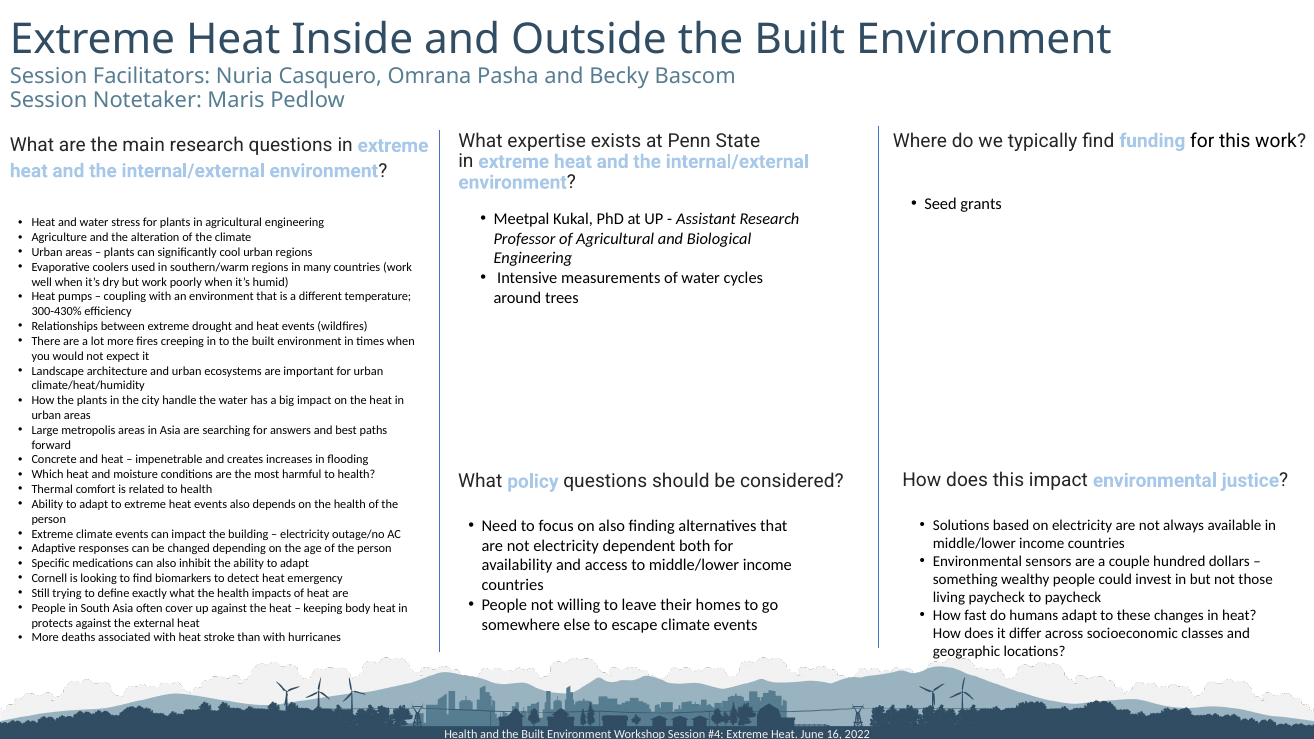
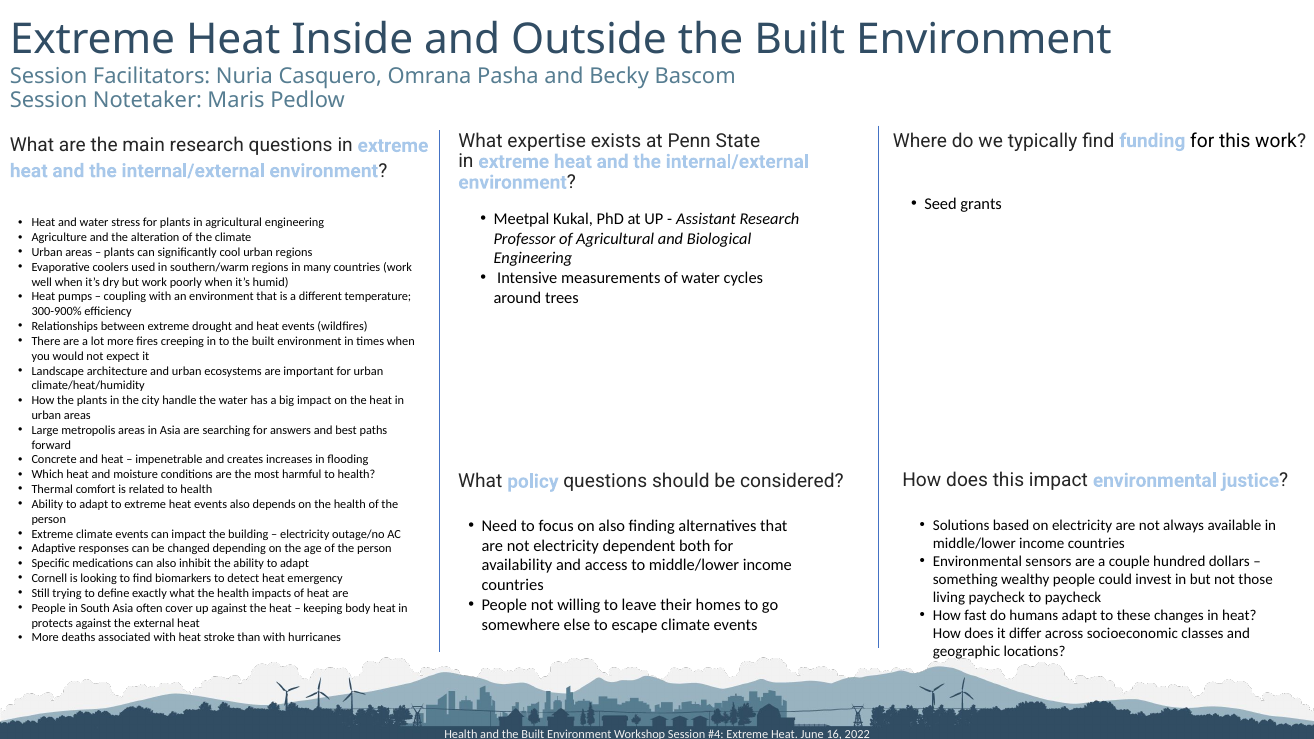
300-430%: 300-430% -> 300-900% (57, 312)
